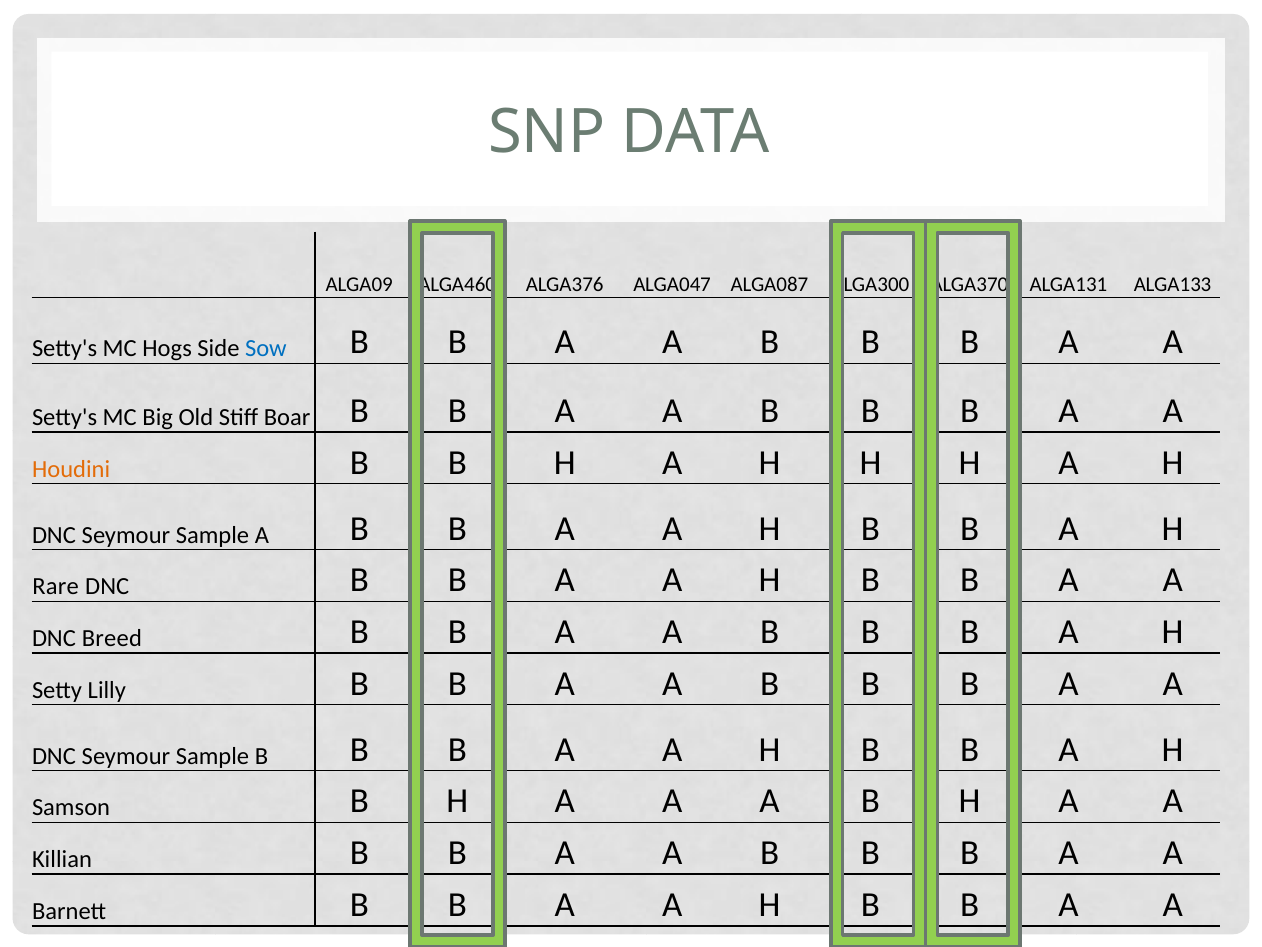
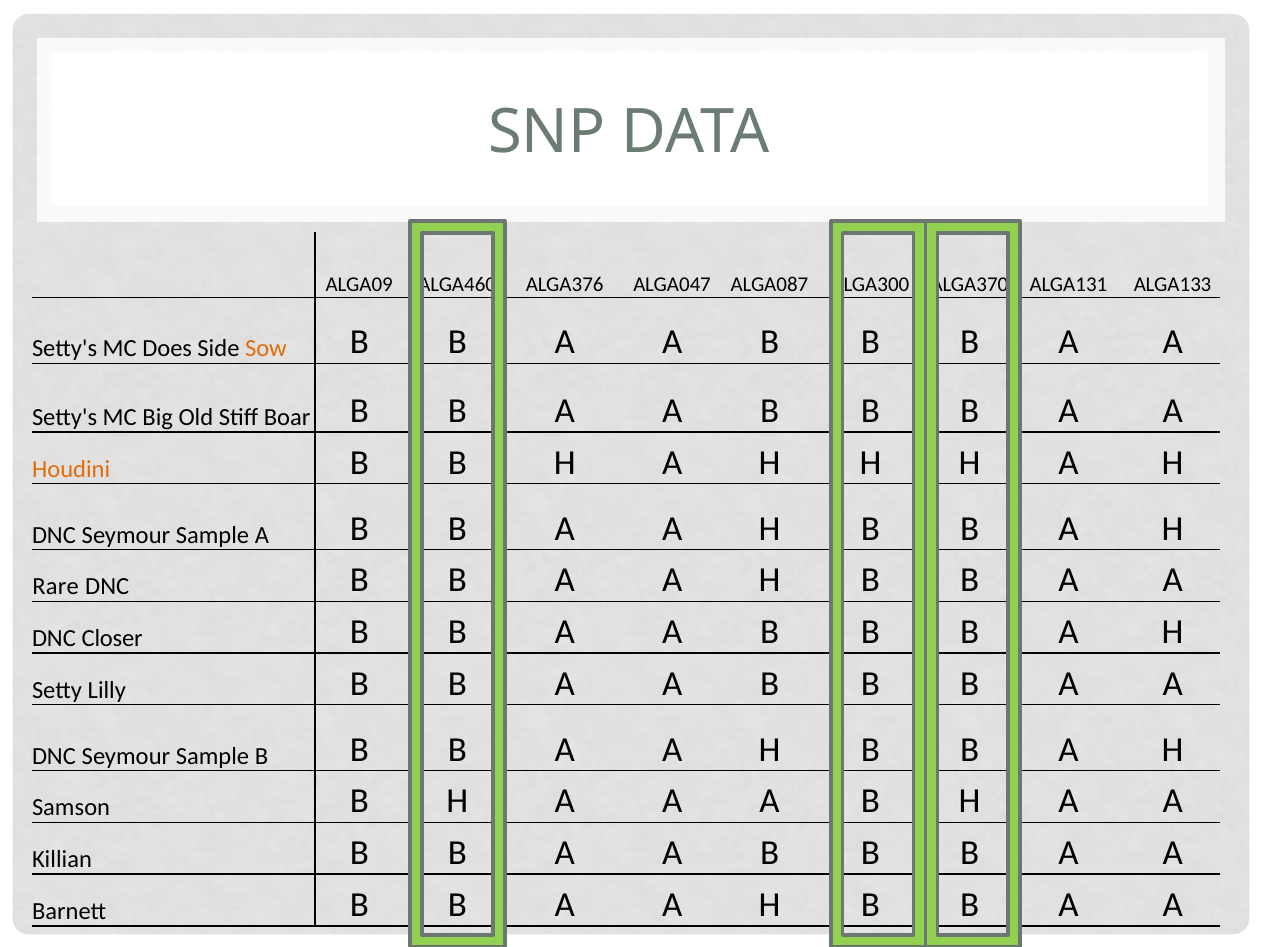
Hogs: Hogs -> Does (167, 349)
Sow colour: blue -> orange (266, 349)
Breed: Breed -> Closer (112, 638)
